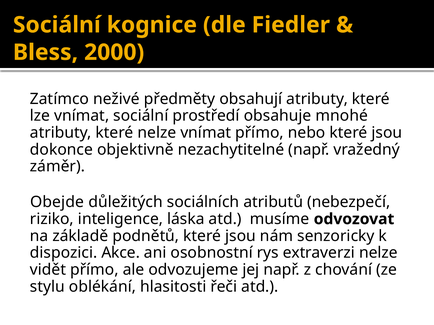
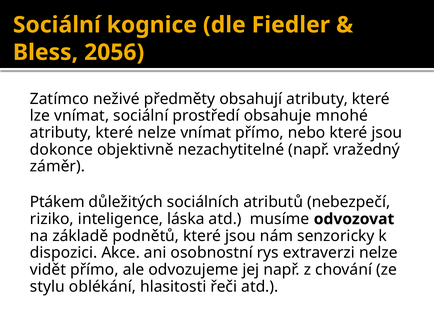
2000: 2000 -> 2056 (114, 52)
Obejde: Obejde -> Ptákem (57, 202)
